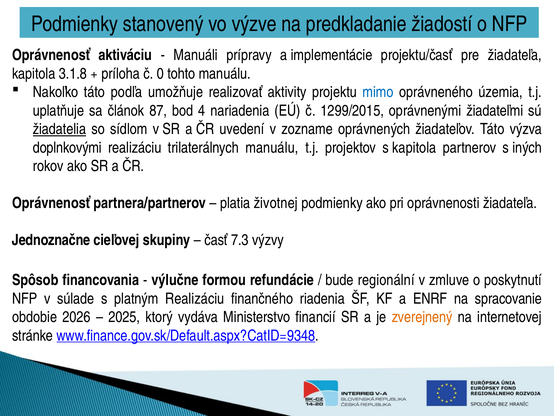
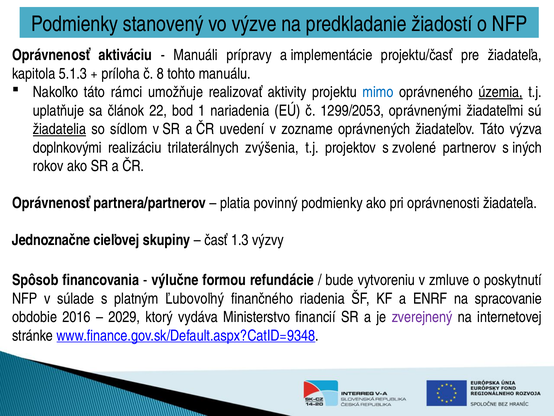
3.1.8: 3.1.8 -> 5.1.3 (73, 74)
0: 0 -> 8 (160, 74)
podľa: podľa -> rámci (127, 92)
územia underline: none -> present (501, 92)
87: 87 -> 22 (158, 110)
4: 4 -> 1 (202, 110)
1299/2015: 1299/2015 -> 1299/2053 (352, 110)
trilaterálnych manuálu: manuálu -> zvýšenia (272, 147)
s kapitola: kapitola -> zvolené (414, 147)
životnej: životnej -> povinný (276, 203)
7.3: 7.3 -> 1.3 (240, 240)
regionální: regionální -> vytvoreniu (386, 280)
platným Realizáciu: Realizáciu -> Ľubovoľný (195, 298)
2026: 2026 -> 2016 (76, 317)
2025: 2025 -> 2029 (124, 317)
zverejnený colour: orange -> purple (422, 317)
